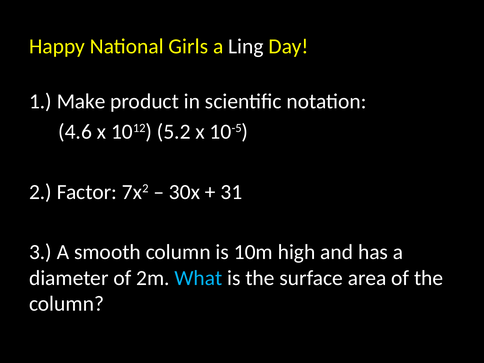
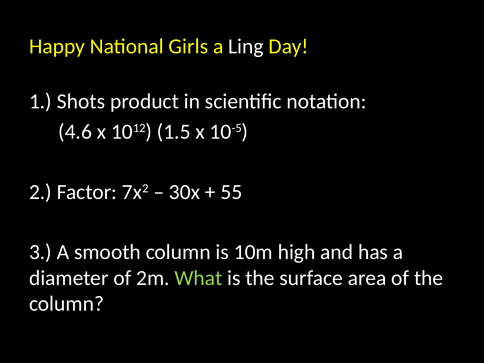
Make: Make -> Shots (81, 102)
5.2: 5.2 -> 1.5 (174, 132)
31: 31 -> 55 (231, 192)
What colour: light blue -> light green (198, 278)
